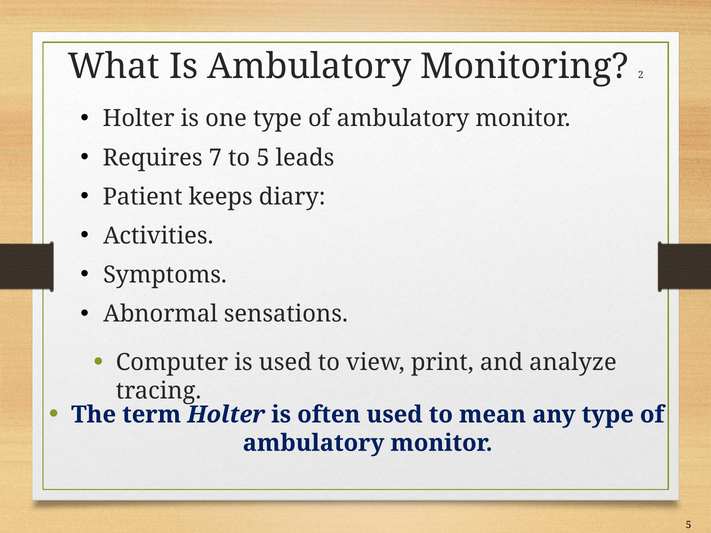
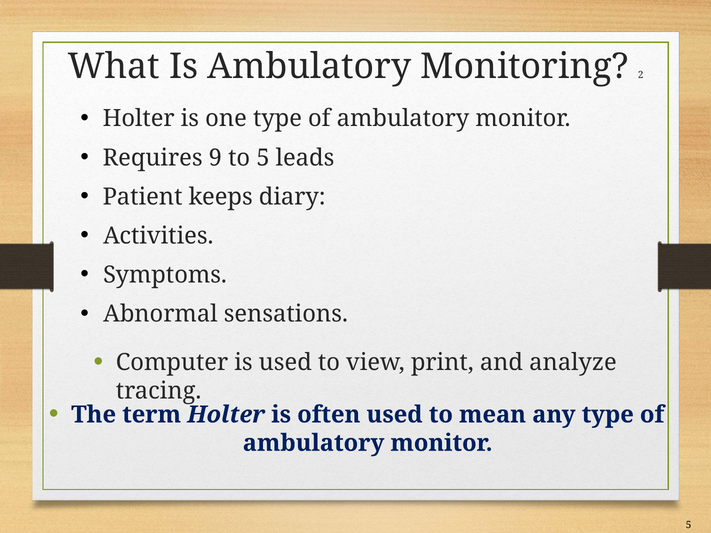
7: 7 -> 9 (215, 158)
